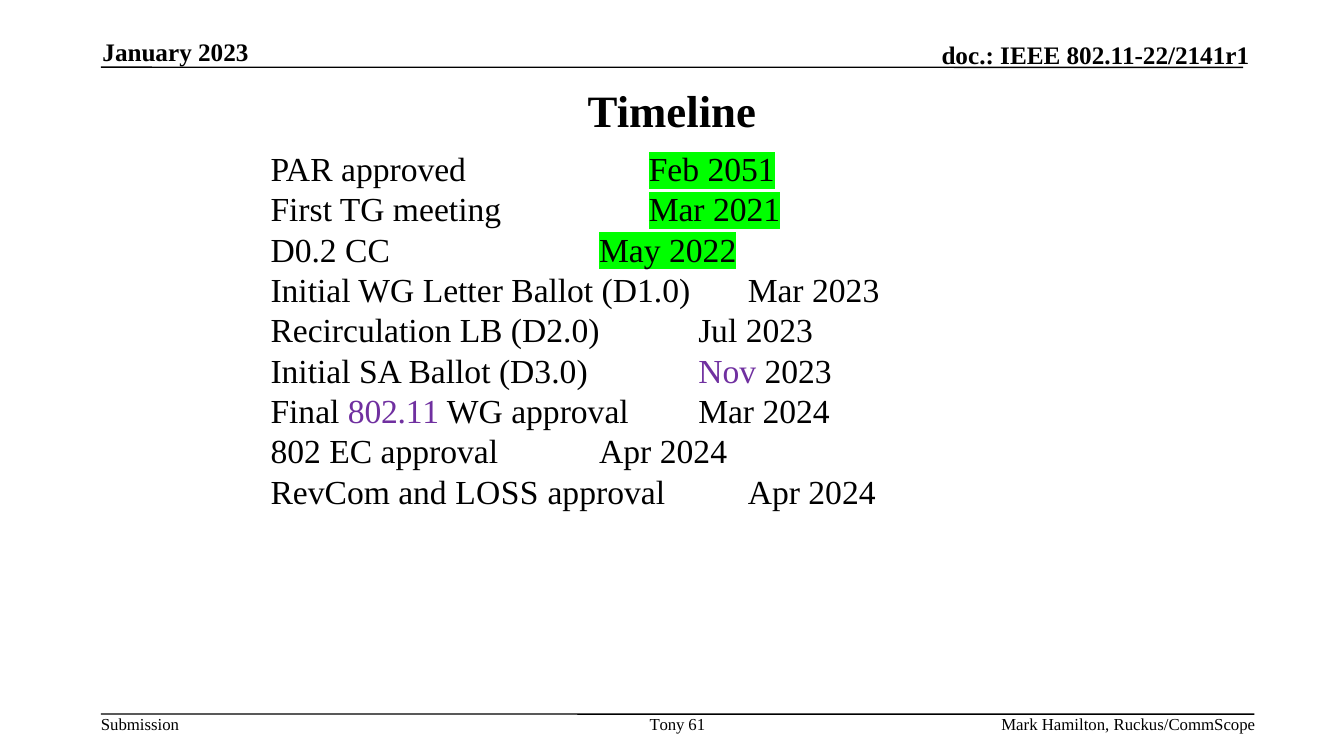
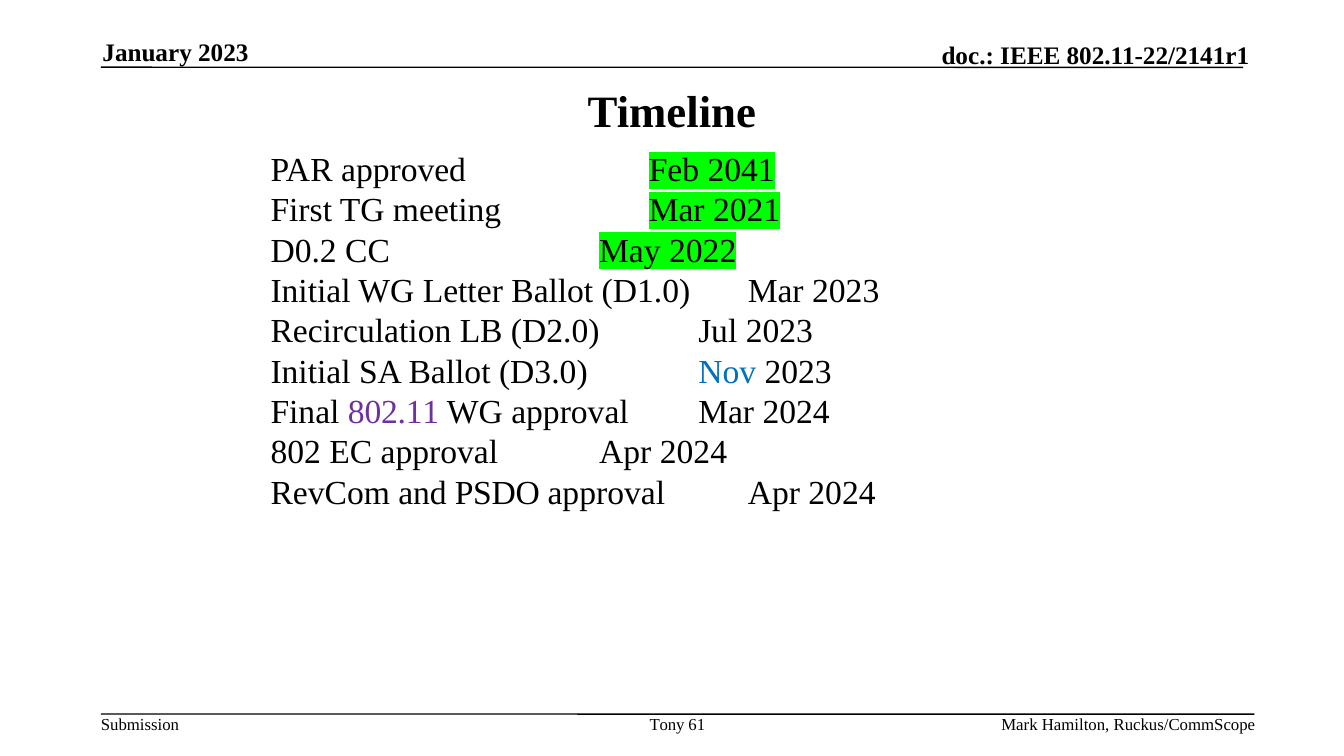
2051: 2051 -> 2041 (741, 170)
Nov colour: purple -> blue (727, 372)
LOSS: LOSS -> PSDO (497, 493)
